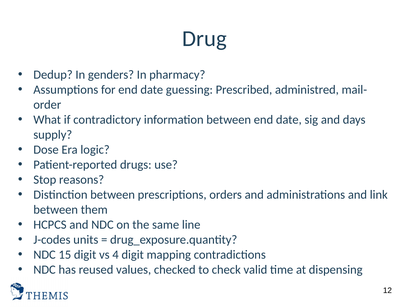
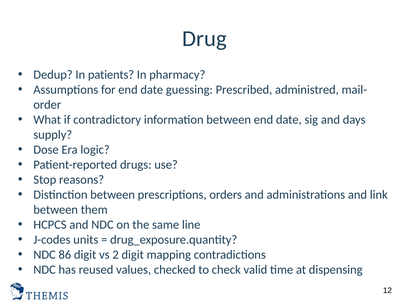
genders: genders -> patients (111, 75)
15: 15 -> 86 (65, 254)
4: 4 -> 2 (116, 254)
